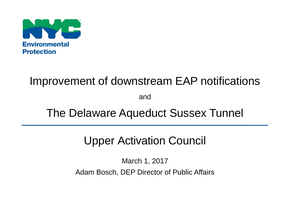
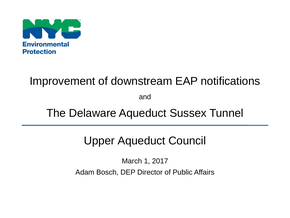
Upper Activation: Activation -> Aqueduct (142, 140)
